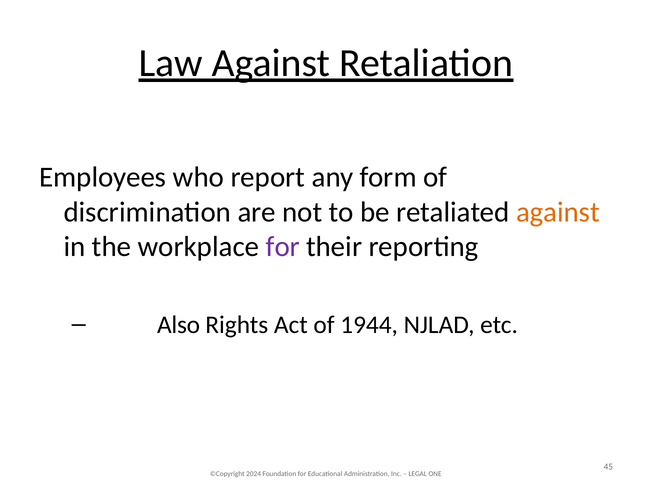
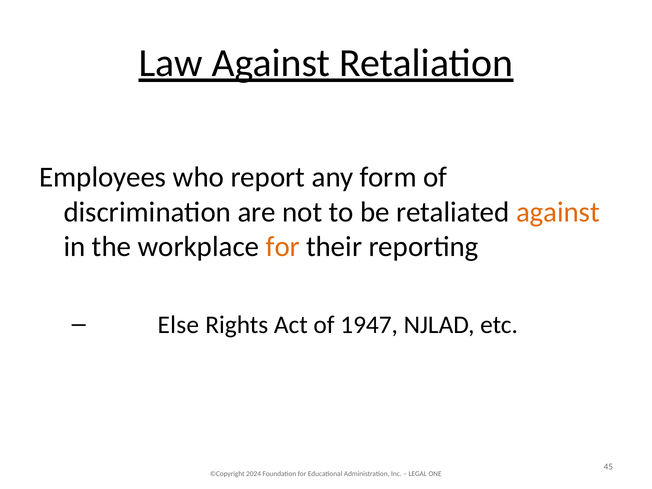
for colour: purple -> orange (283, 247)
Also: Also -> Else (178, 325)
1944: 1944 -> 1947 (369, 325)
